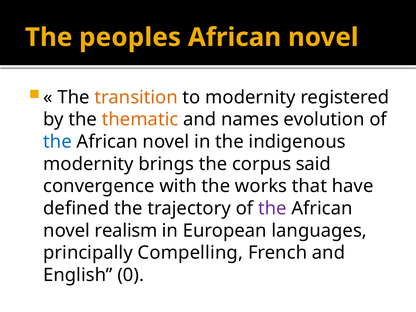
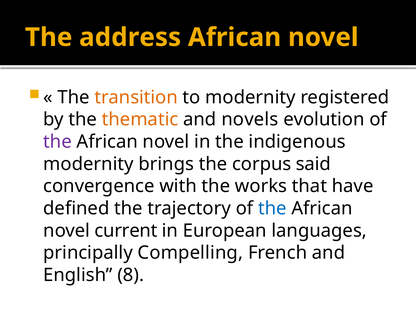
peoples: peoples -> address (130, 37)
names: names -> novels (250, 120)
the colour: blue -> purple (58, 142)
the colour: purple -> blue (272, 208)
realism: realism -> current (126, 231)
0: 0 -> 8 (131, 275)
